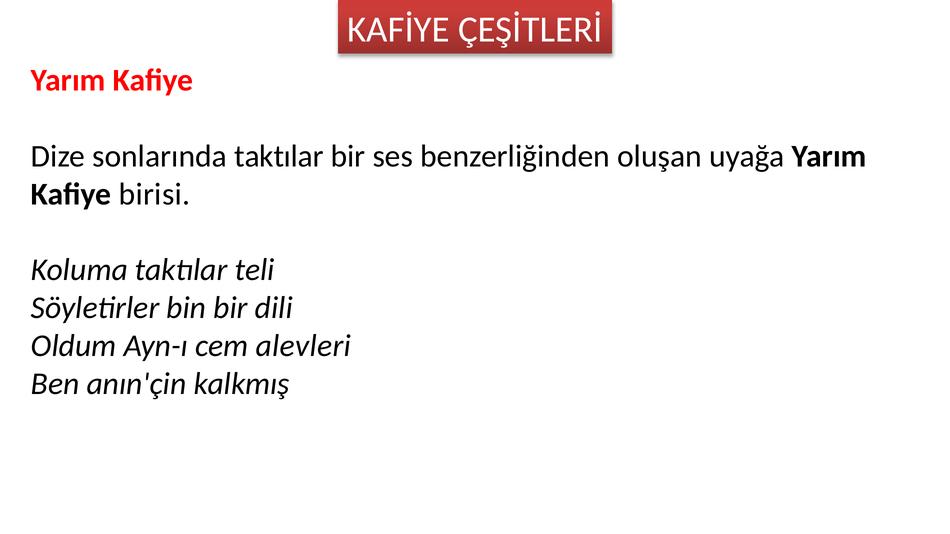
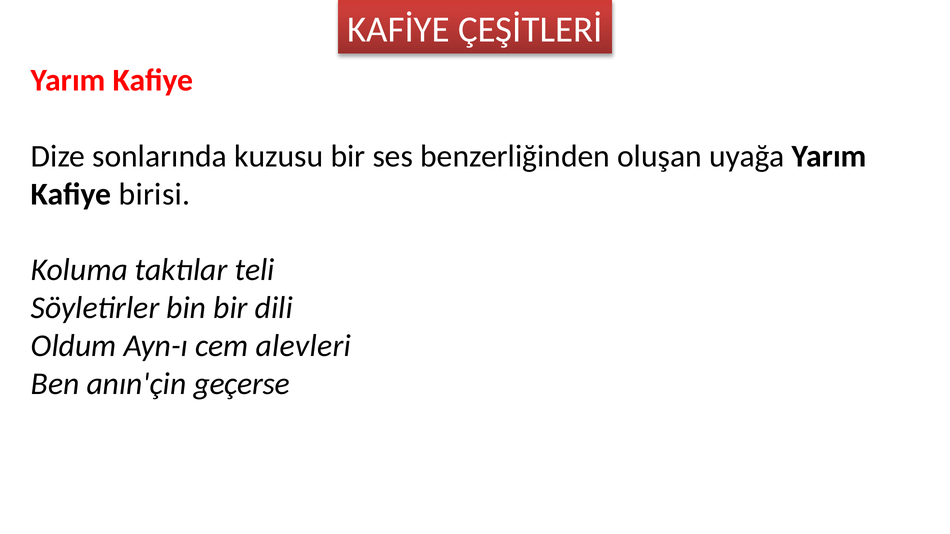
sonlarında taktılar: taktılar -> kuzusu (279, 156)
kalkmış: kalkmış -> geçerse (242, 384)
